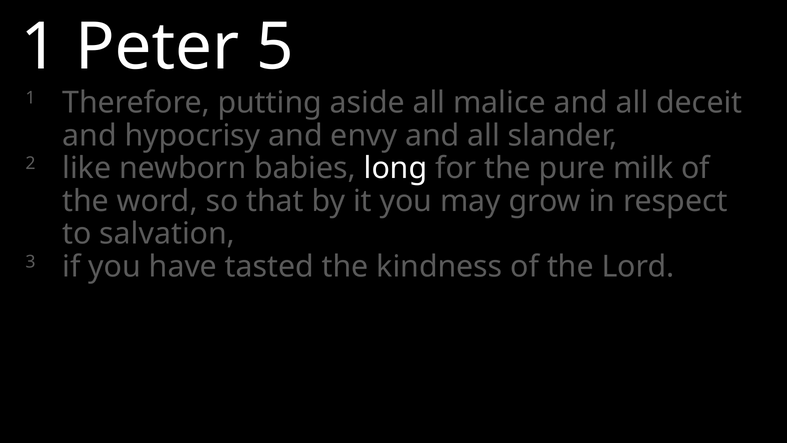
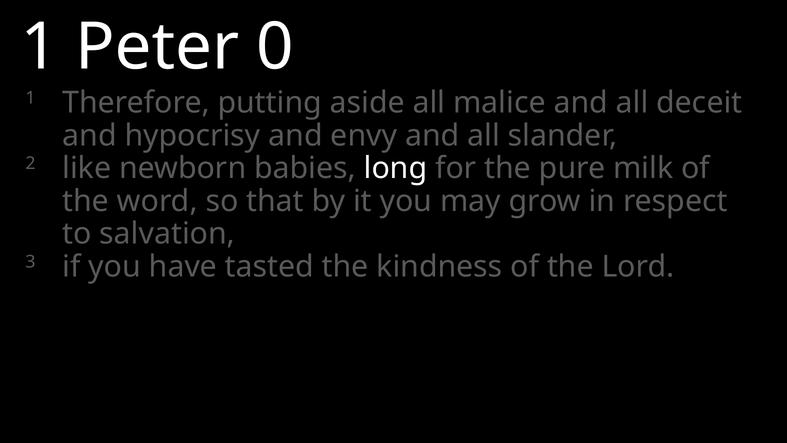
5: 5 -> 0 (275, 47)
